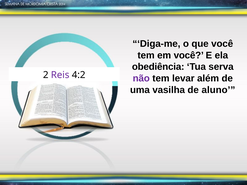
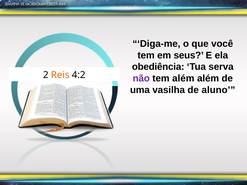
em você: você -> seus (189, 55)
Reis colour: purple -> orange (60, 75)
tem levar: levar -> além (183, 78)
